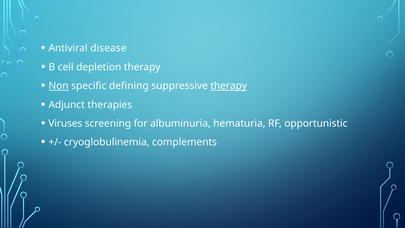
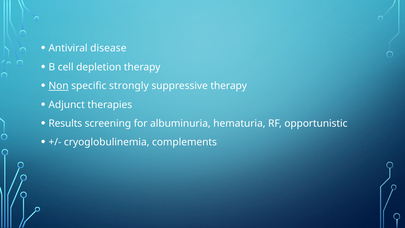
defining: defining -> strongly (129, 86)
therapy underline: present -> none (229, 86)
Viruses: Viruses -> Results (65, 123)
